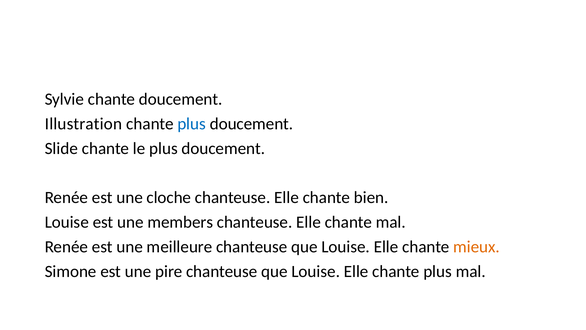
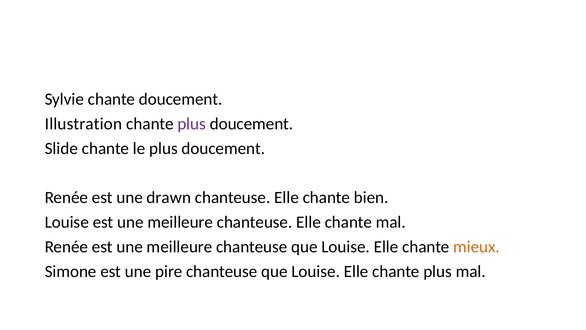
plus colour: blue -> purple (192, 124)
cloche: cloche -> drawn (169, 197)
Louise est une members: members -> meilleure (180, 222)
